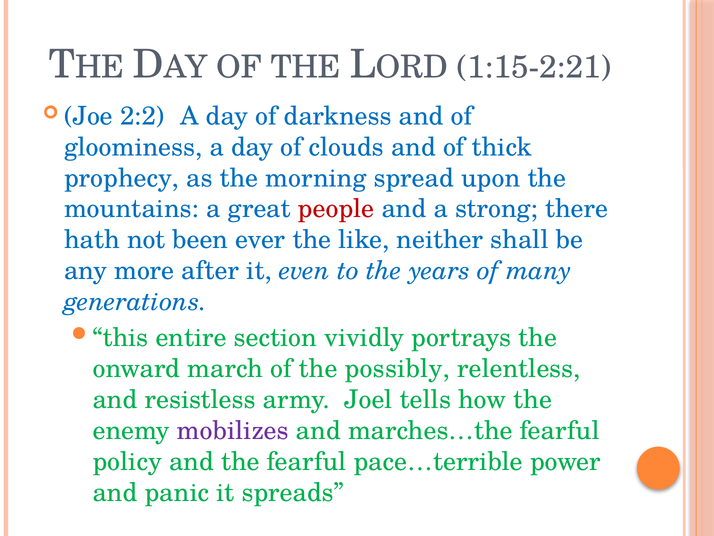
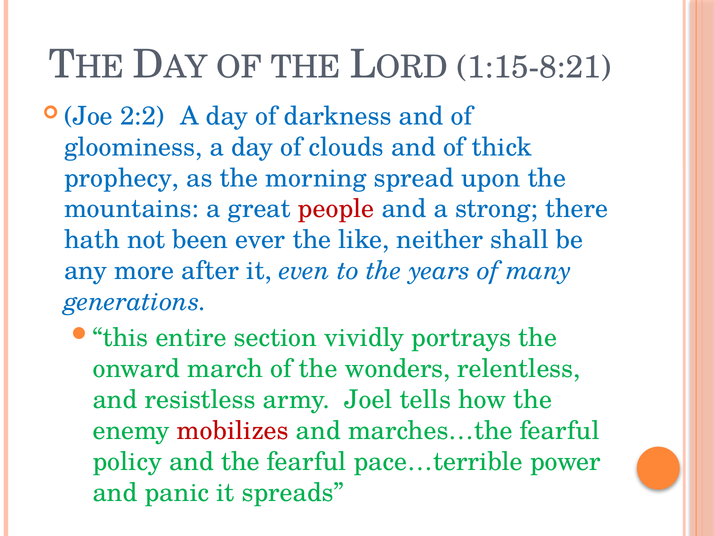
1:15-2:21: 1:15-2:21 -> 1:15-8:21 (534, 67)
possibly: possibly -> wonders (397, 369)
mobilizes colour: purple -> red (233, 430)
